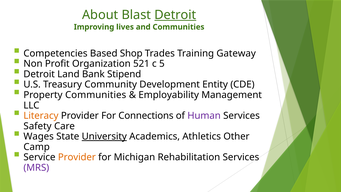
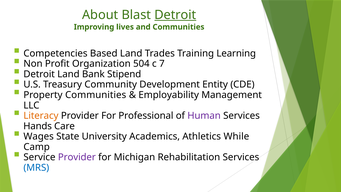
Based Shop: Shop -> Land (131, 53)
Gateway: Gateway -> Learning (236, 53)
521: 521 -> 504 (141, 64)
5: 5 -> 7 (162, 64)
Connections: Connections -> Professional (146, 116)
Safety: Safety -> Hands (38, 126)
University underline: present -> none (104, 136)
Other: Other -> While (236, 136)
Provider colour: orange -> purple (77, 157)
MRS colour: purple -> blue (36, 167)
